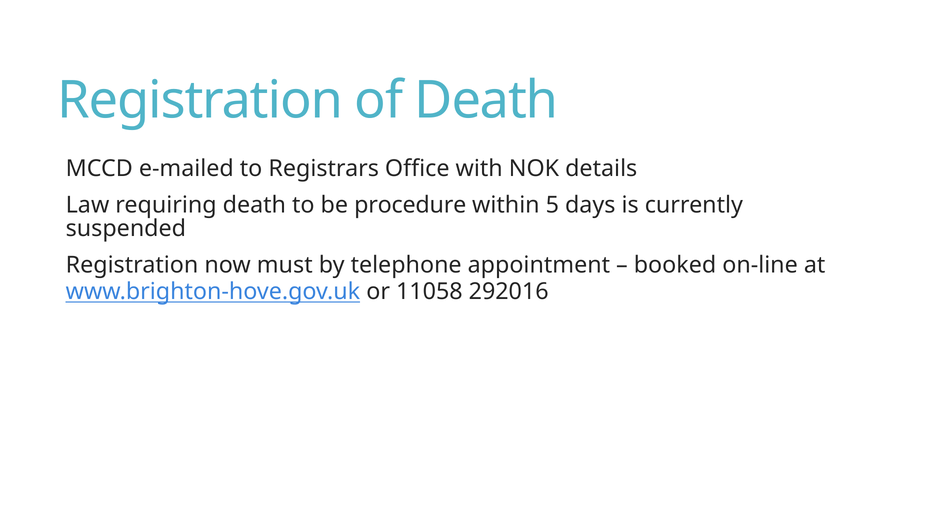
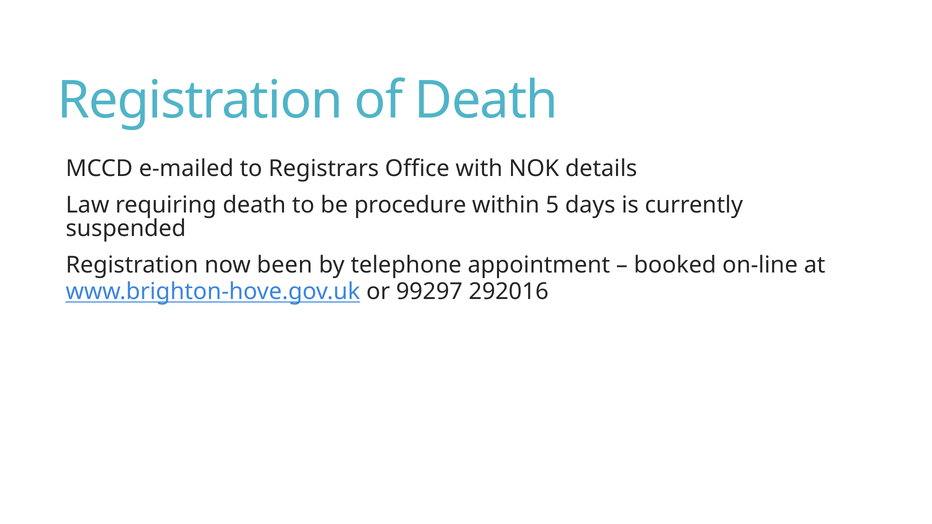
must: must -> been (285, 265)
11058: 11058 -> 99297 (429, 292)
